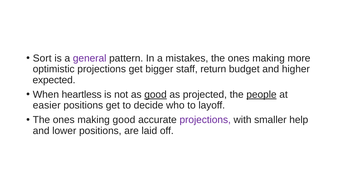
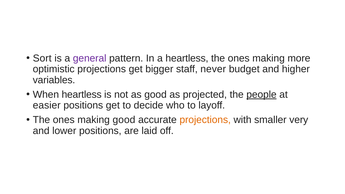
a mistakes: mistakes -> heartless (187, 58)
return: return -> never (213, 69)
expected: expected -> variables (54, 80)
good underline: present -> none (155, 95)
projections colour: purple -> orange (205, 120)
help: help -> very (299, 120)
